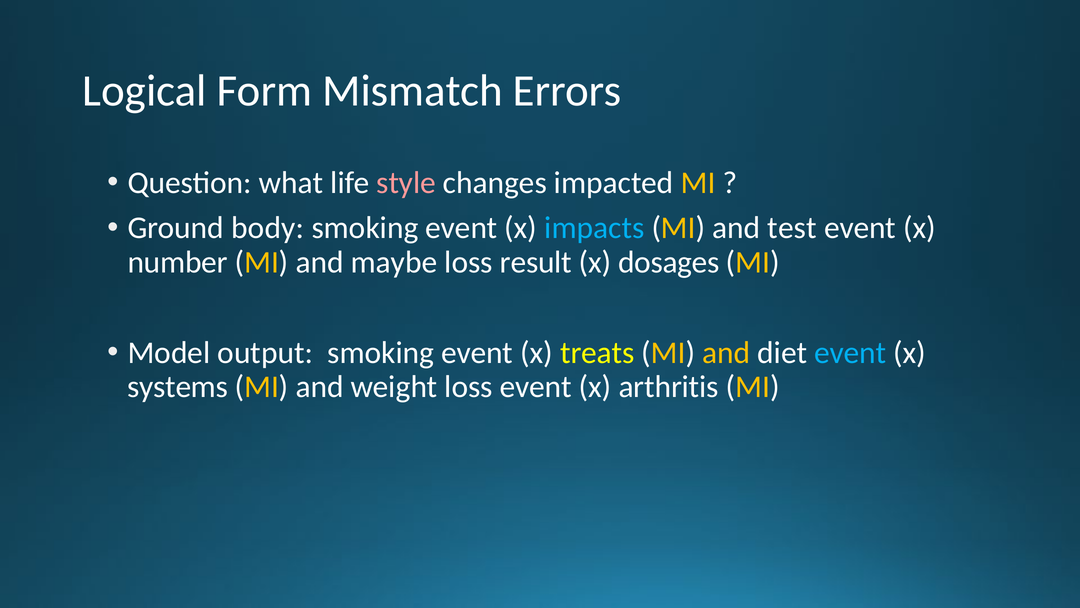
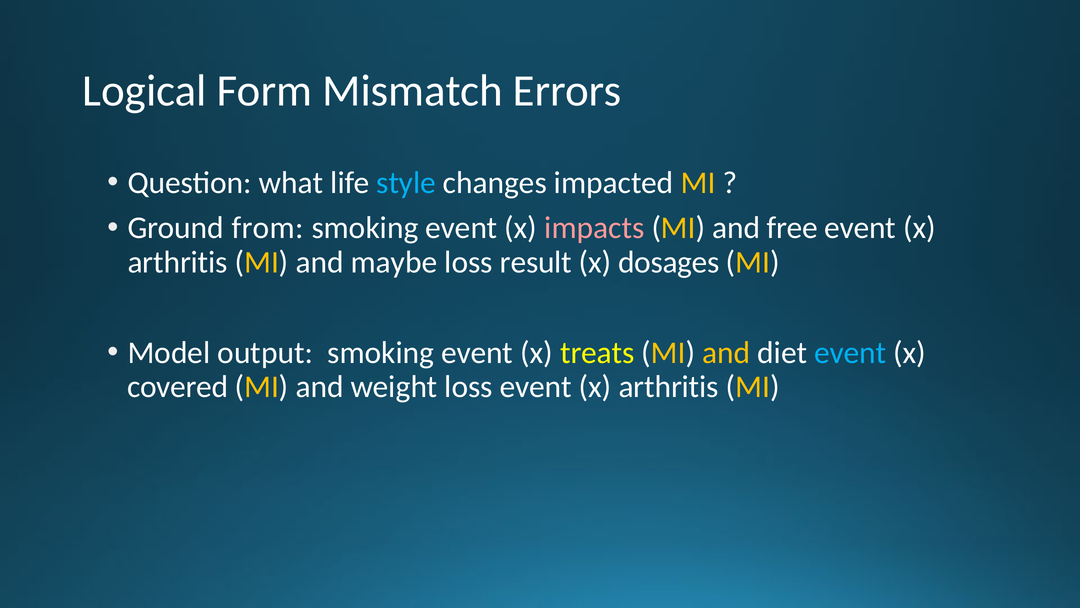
style colour: pink -> light blue (406, 183)
body: body -> from (268, 228)
impacts colour: light blue -> pink (594, 228)
test: test -> free (792, 228)
number: number -> arthritis (178, 262)
systems: systems -> covered (178, 386)
